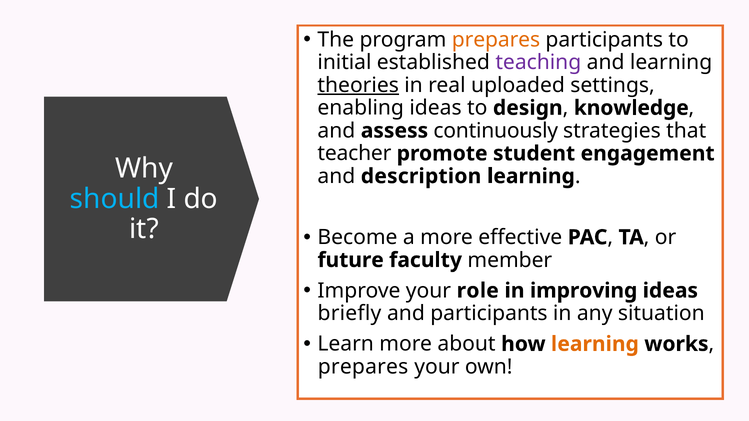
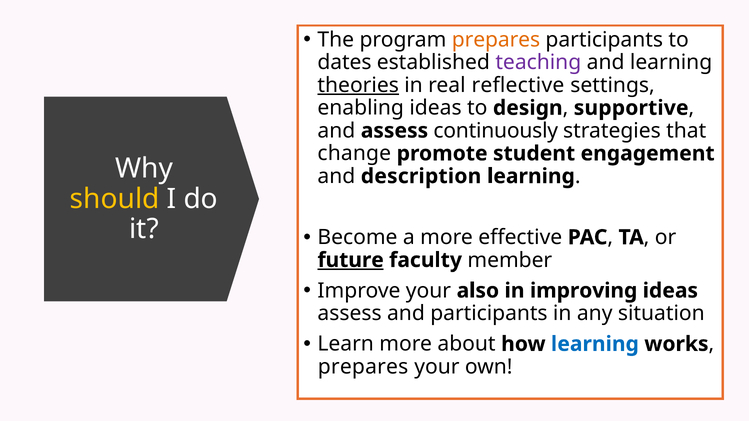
initial: initial -> dates (344, 62)
uploaded: uploaded -> reflective (518, 85)
knowledge: knowledge -> supportive (631, 108)
teacher: teacher -> change (354, 154)
should colour: light blue -> yellow (115, 199)
future underline: none -> present (351, 260)
role: role -> also (478, 291)
briefly: briefly -> assess (350, 314)
learning colour: orange -> blue (595, 344)
